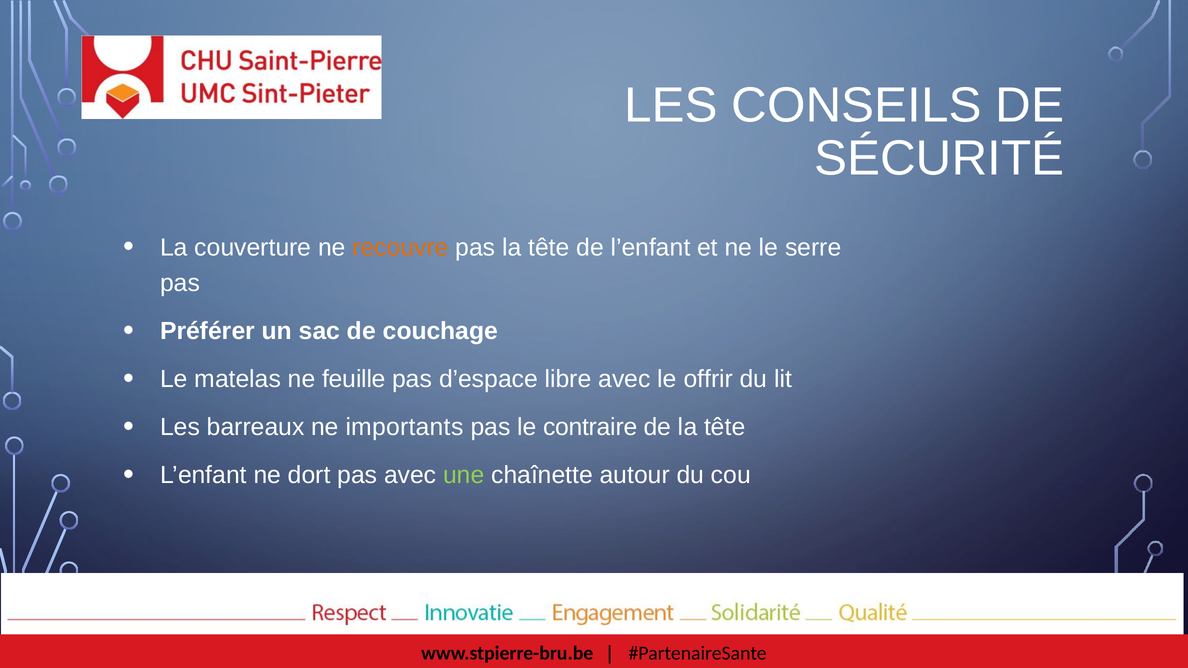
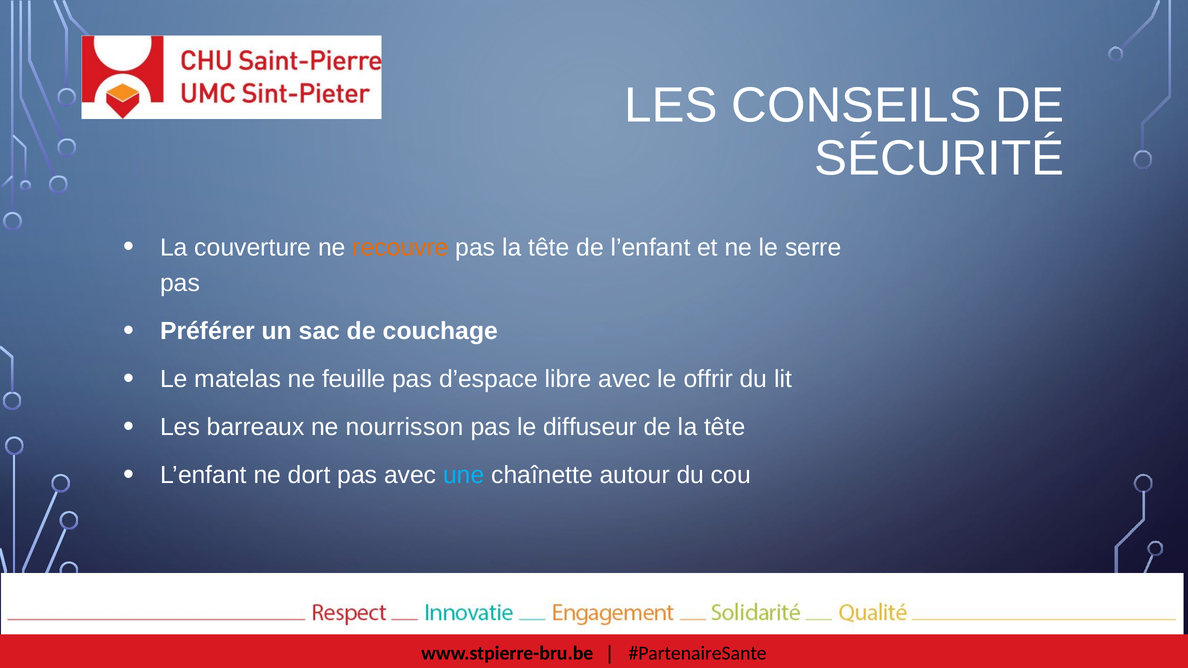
importants: importants -> nourrisson (405, 427)
contraire: contraire -> diffuseur (590, 427)
une colour: light green -> light blue (464, 475)
